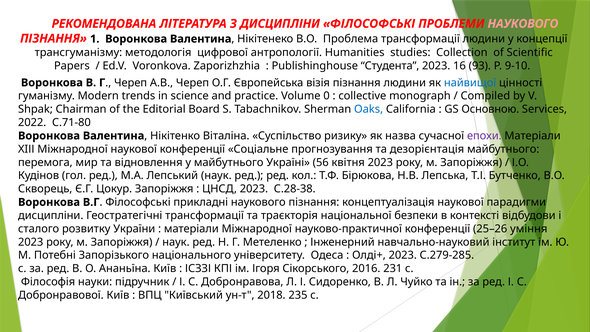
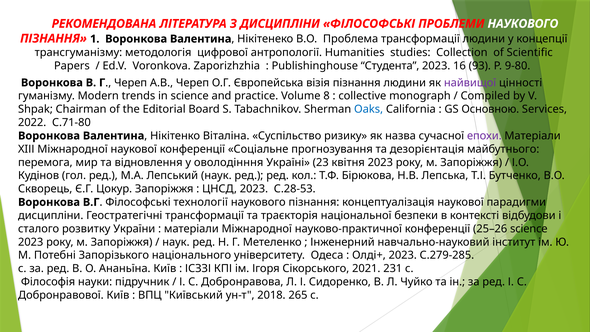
НАУКОВОГО colour: pink -> white (523, 24)
9-10: 9-10 -> 9-80 (518, 66)
найвищої colour: blue -> purple (470, 83)
0: 0 -> 8 (327, 96)
у майбутнього: майбутнього -> оволодінння (229, 162)
56: 56 -> 23 (321, 162)
С.28-38: С.28-38 -> С.28-53 (295, 189)
прикладні: прикладні -> технології (201, 202)
25–26 уміння: уміння -> science (529, 229)
2016: 2016 -> 2021 (366, 269)
235: 235 -> 265 (298, 295)
